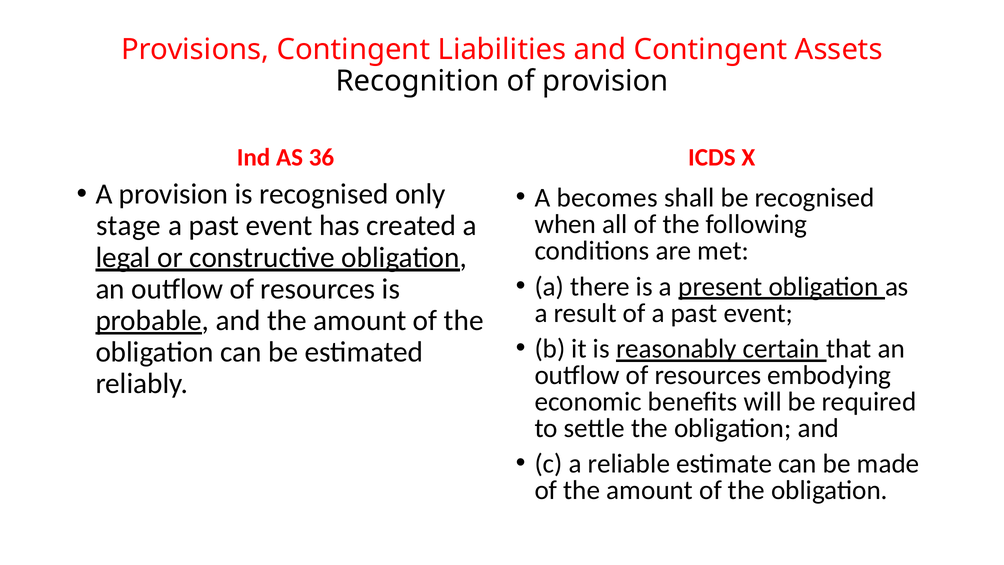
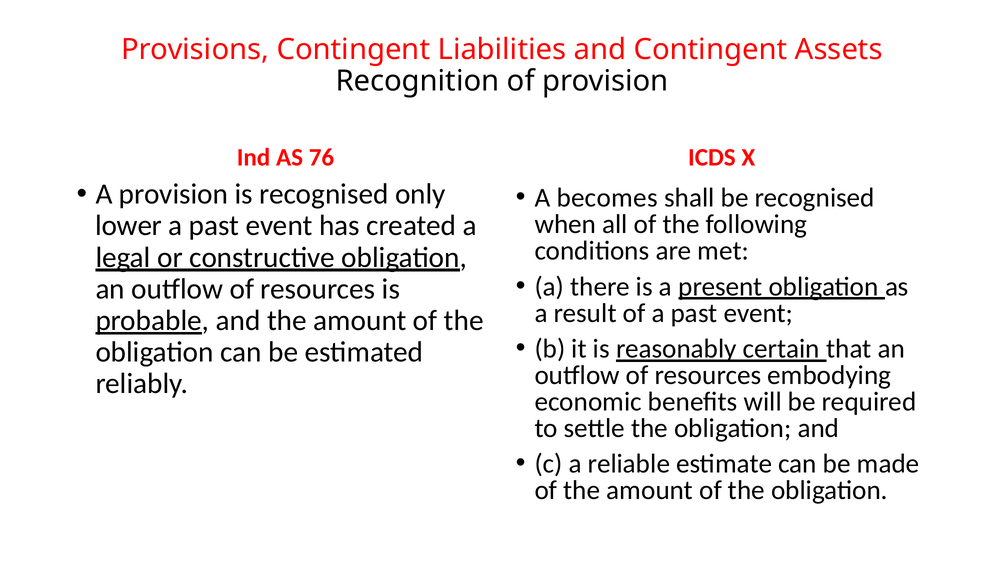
36: 36 -> 76 (321, 157)
stage: stage -> lower (129, 226)
